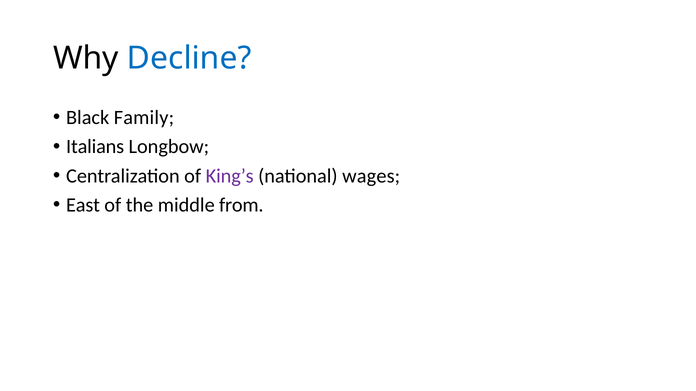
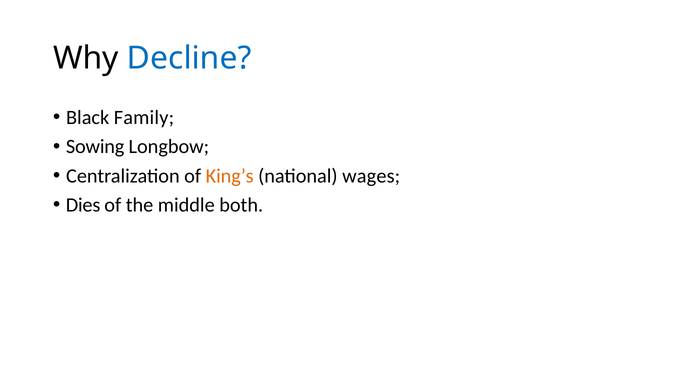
Italians: Italians -> Sowing (95, 147)
King’s colour: purple -> orange (230, 176)
East: East -> Dies (83, 205)
from: from -> both (241, 205)
